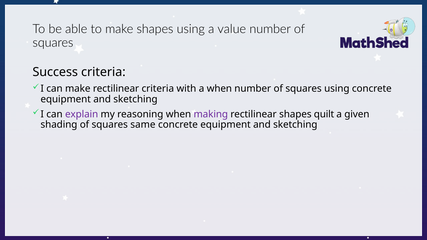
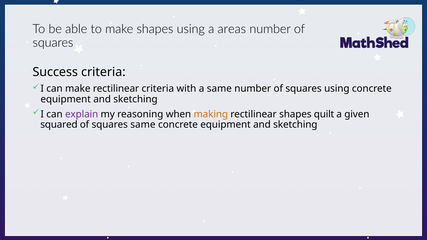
value: value -> areas (232, 29)
a when: when -> same (219, 89)
making colour: purple -> orange (211, 114)
shading: shading -> squared (59, 125)
